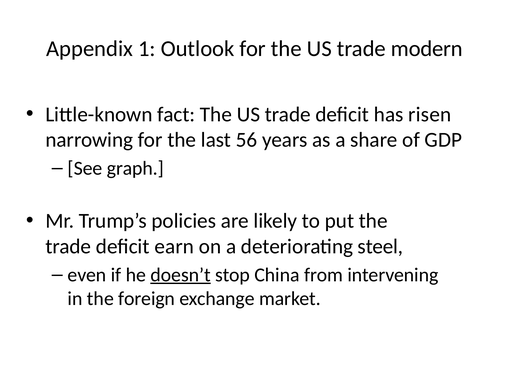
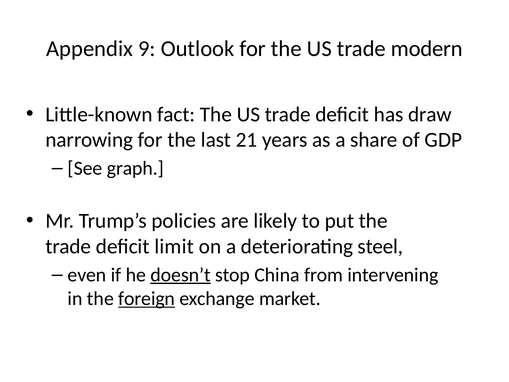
1: 1 -> 9 (147, 49)
risen: risen -> draw (430, 114)
56: 56 -> 21 (247, 140)
earn: earn -> limit (174, 246)
foreign underline: none -> present (147, 298)
